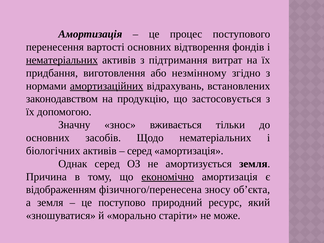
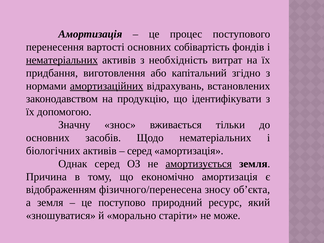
відтворення: відтворення -> собівартість (202, 47)
підтримання: підтримання -> необхідність (178, 60)
незмінному: незмінному -> капітальний (199, 73)
застосовується: застосовується -> ідентифікувати (227, 99)
амортизується underline: none -> present (199, 164)
економічно underline: present -> none (168, 177)
